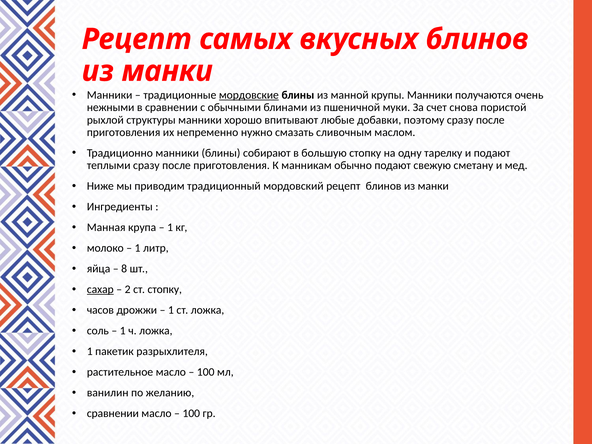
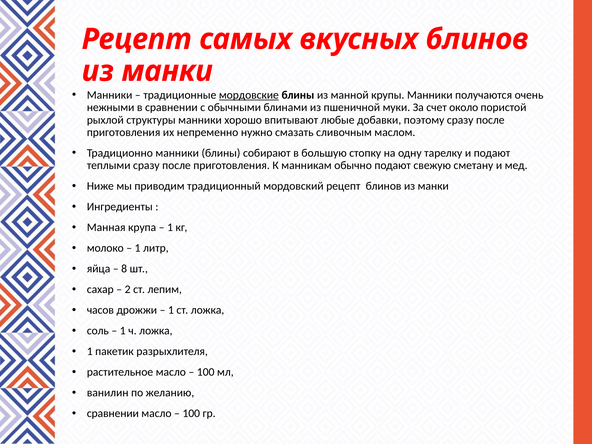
снова: снова -> около (464, 107)
сахар underline: present -> none (100, 289)
ст стопку: стопку -> лепим (165, 289)
